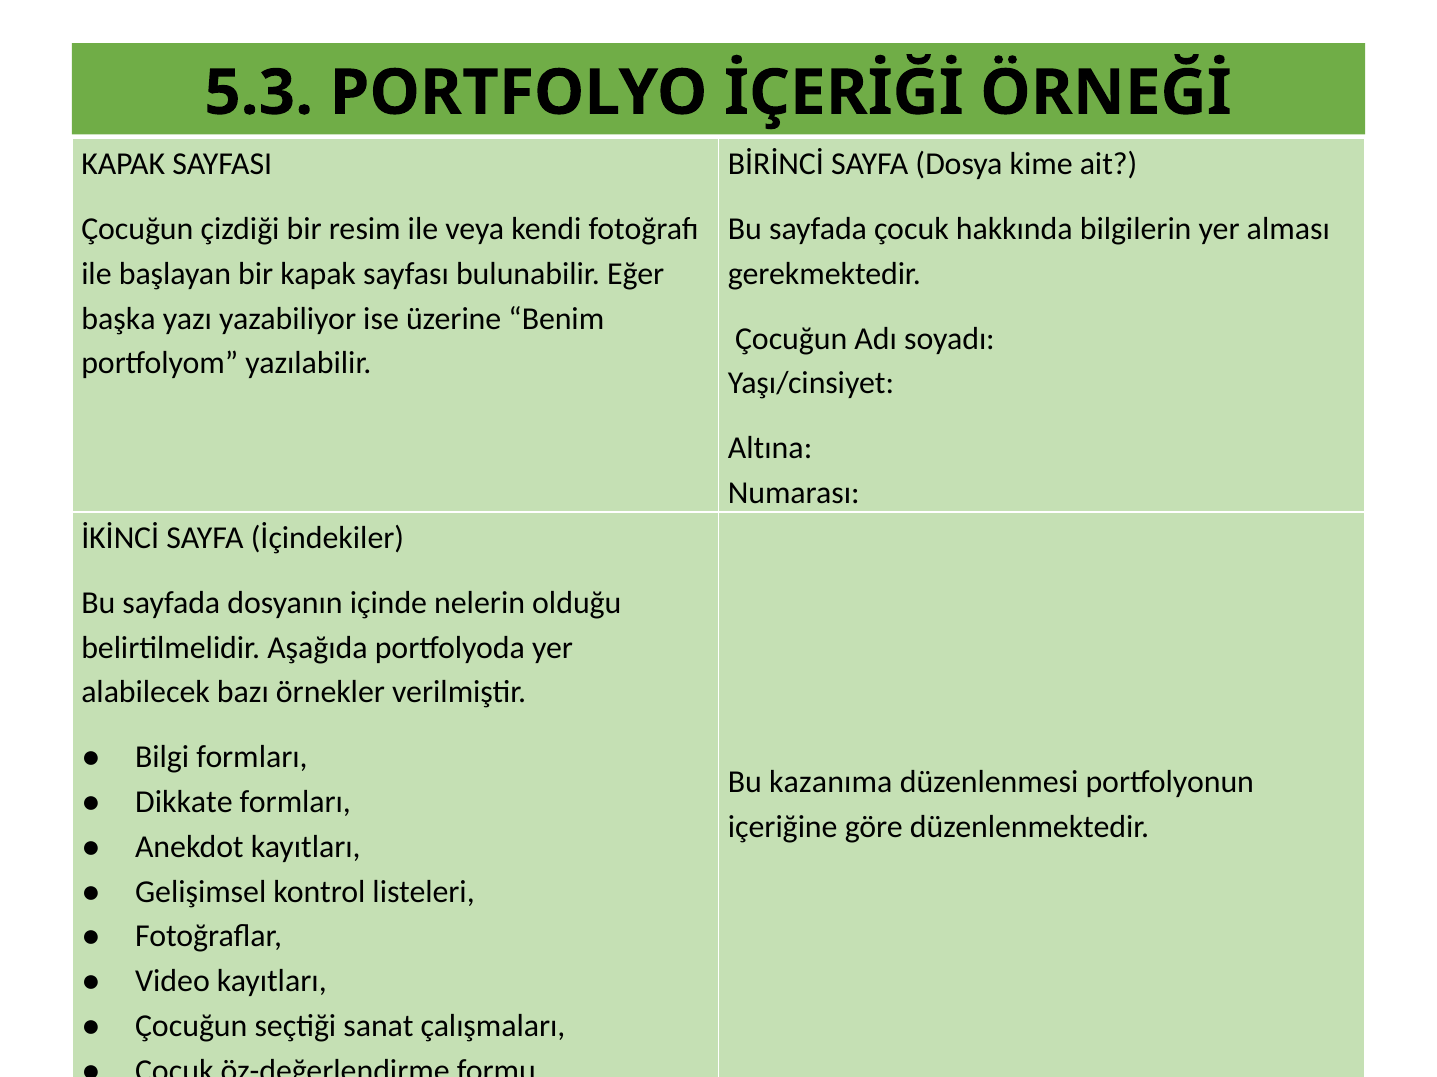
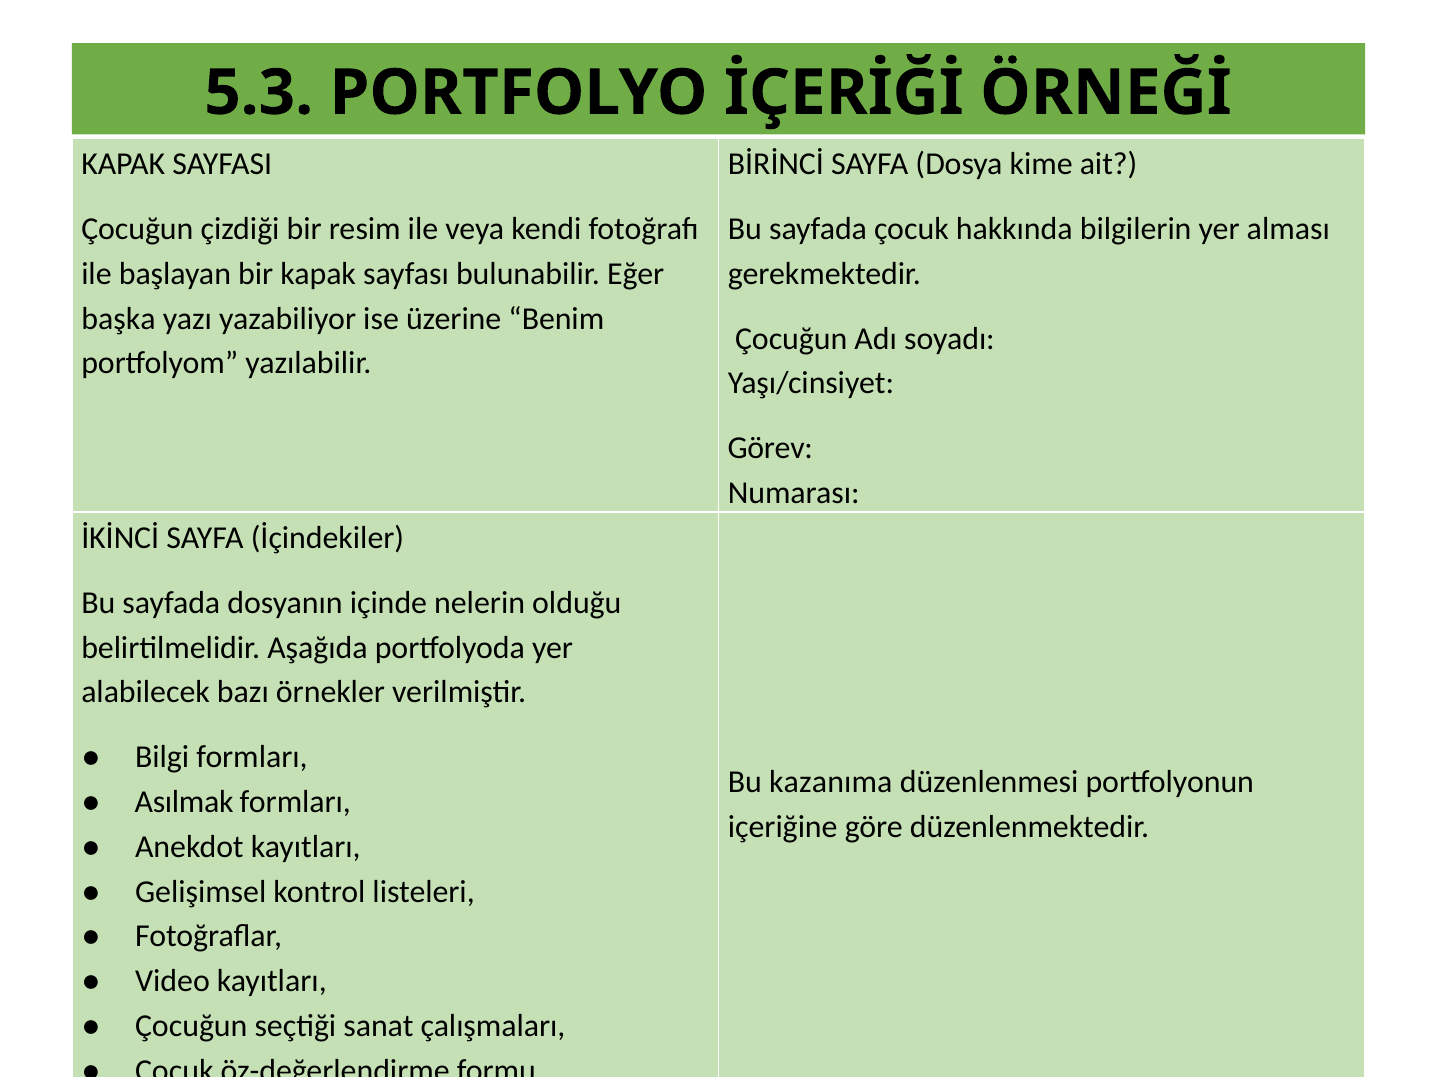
Altına: Altına -> Görev (770, 448)
Dikkate: Dikkate -> Asılmak (184, 803)
